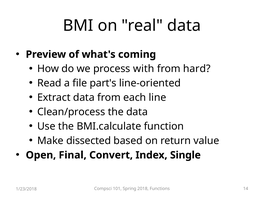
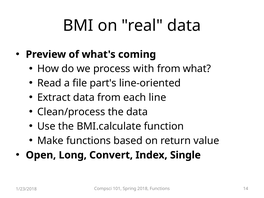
hard: hard -> what (197, 69)
Make dissected: dissected -> functions (89, 141)
Final: Final -> Long (73, 155)
